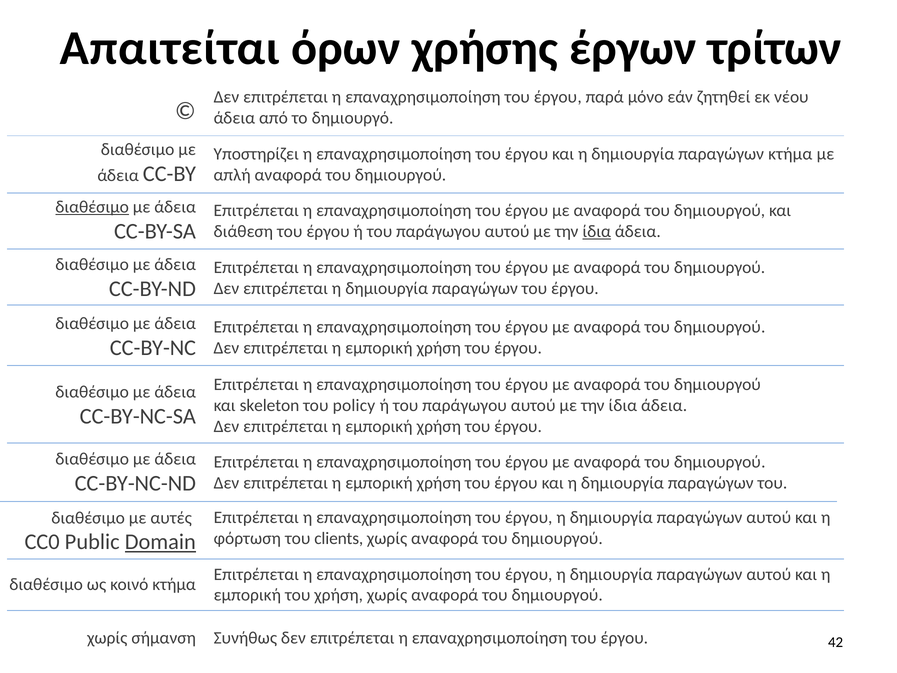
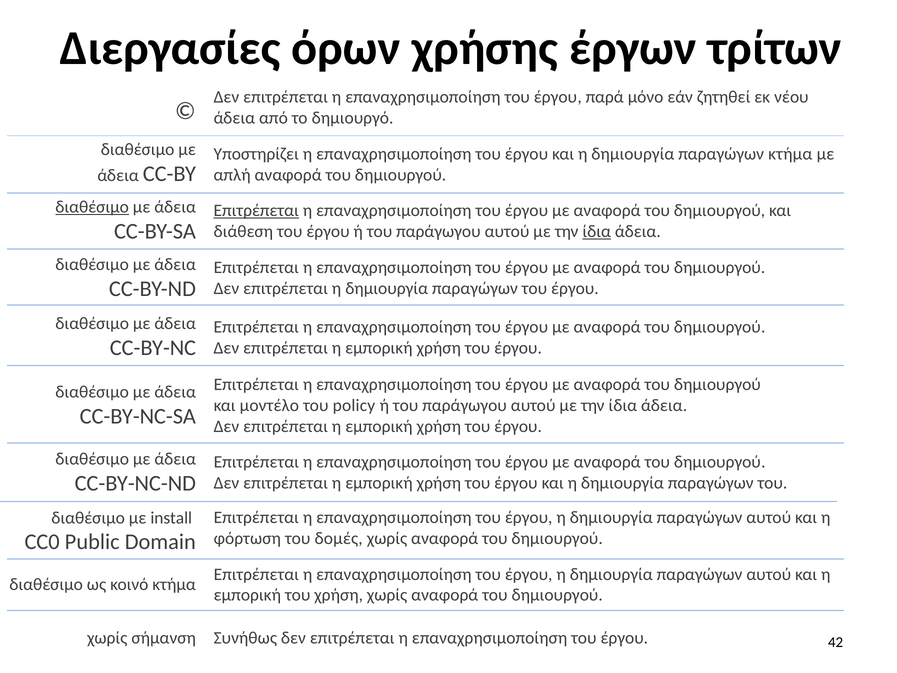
Απαιτείται: Απαιτείται -> Διεργασίες (170, 48)
Επιτρέπεται underline: none -> present (256, 210)
skeleton: skeleton -> μοντέλο (269, 405)
αυτές: αυτές -> install (171, 518)
clients: clients -> δομές (339, 538)
Domain underline: present -> none (160, 542)
